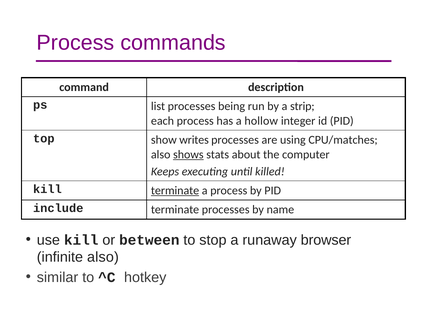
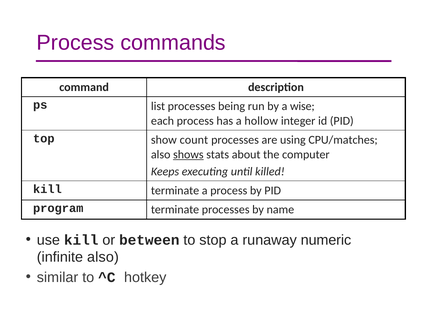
strip: strip -> wise (302, 106)
writes: writes -> count (194, 140)
terminate underline: present -> none (175, 191)
include: include -> program (58, 208)
browser: browser -> numeric (326, 240)
